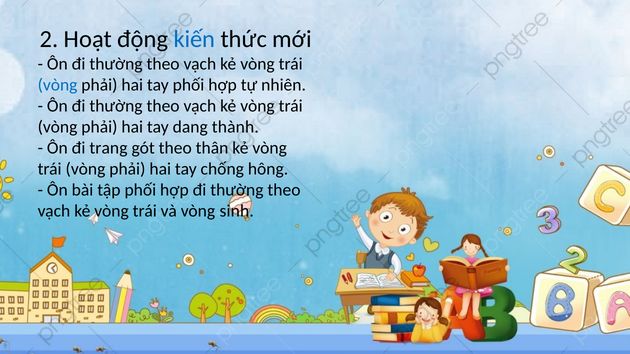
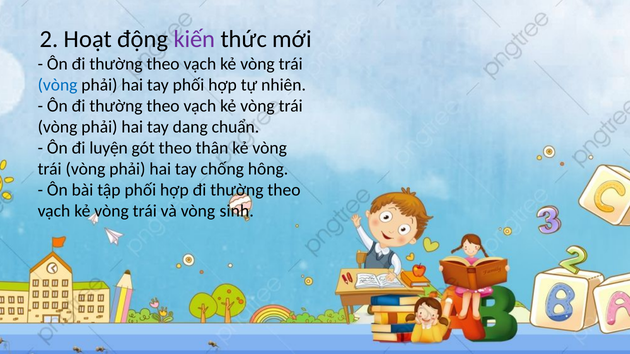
kiến colour: blue -> purple (194, 39)
thành: thành -> chuẩn (235, 127)
trang: trang -> luyện (109, 148)
